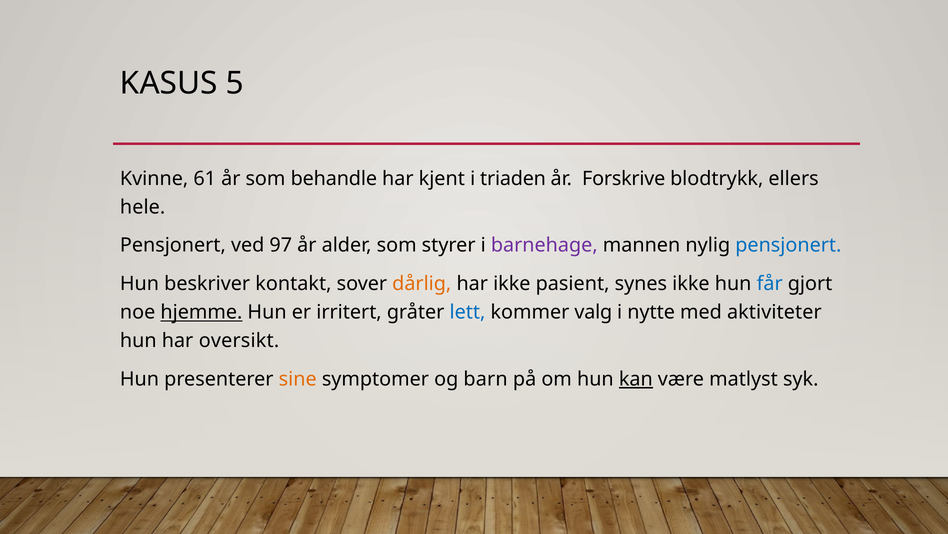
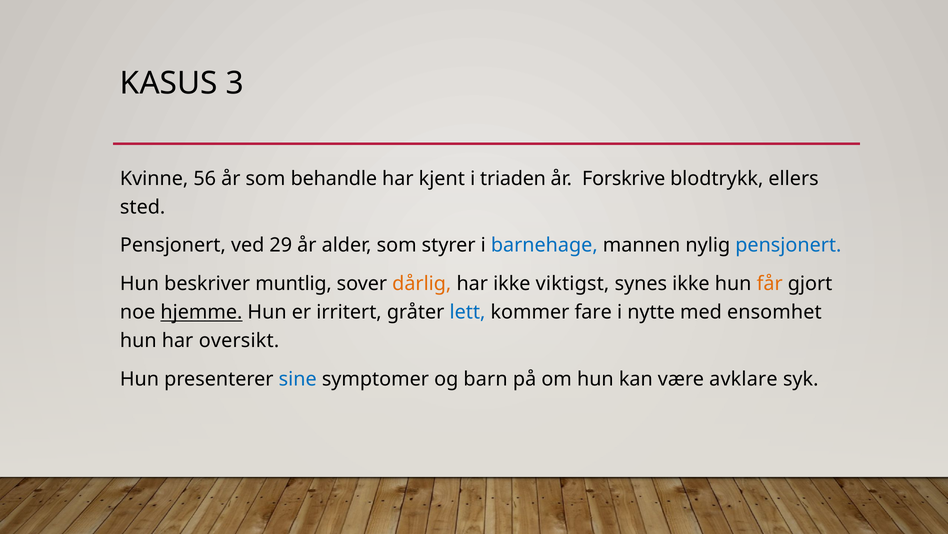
5: 5 -> 3 (235, 83)
61: 61 -> 56 (205, 178)
hele: hele -> sted (143, 207)
97: 97 -> 29 (281, 245)
barnehage colour: purple -> blue (544, 245)
kontakt: kontakt -> muntlig (294, 283)
pasient: pasient -> viktigst (573, 283)
får colour: blue -> orange (770, 283)
valg: valg -> fare (593, 312)
aktiviteter: aktiviteter -> ensomhet (774, 312)
sine colour: orange -> blue (298, 379)
kan underline: present -> none (636, 379)
matlyst: matlyst -> avklare (743, 379)
